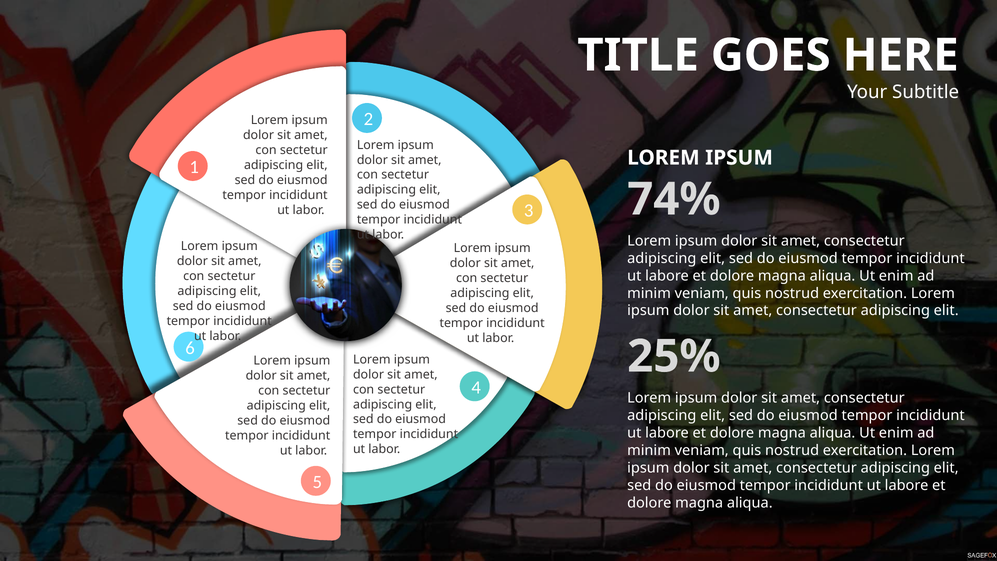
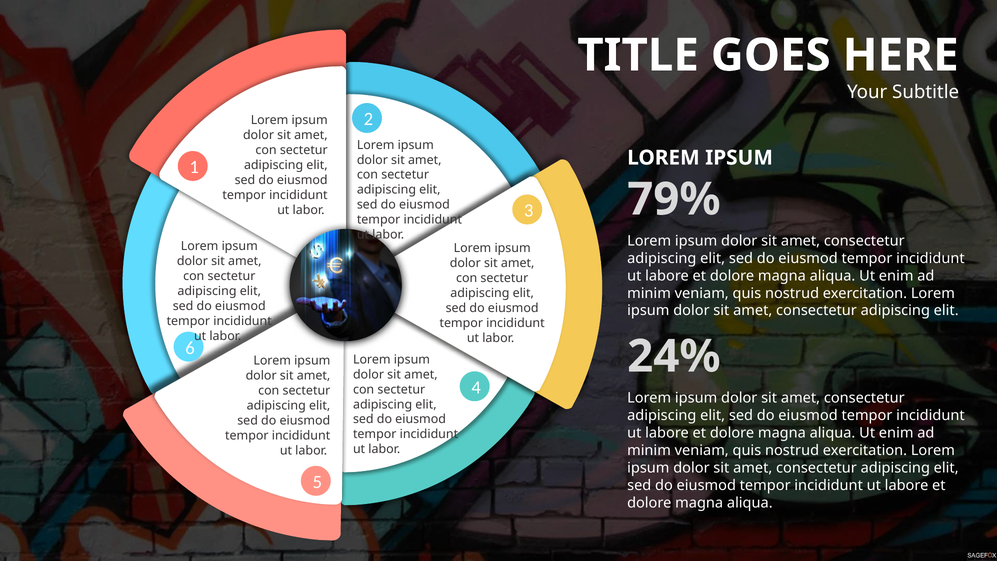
74%: 74% -> 79% (674, 199)
25%: 25% -> 24% (674, 356)
